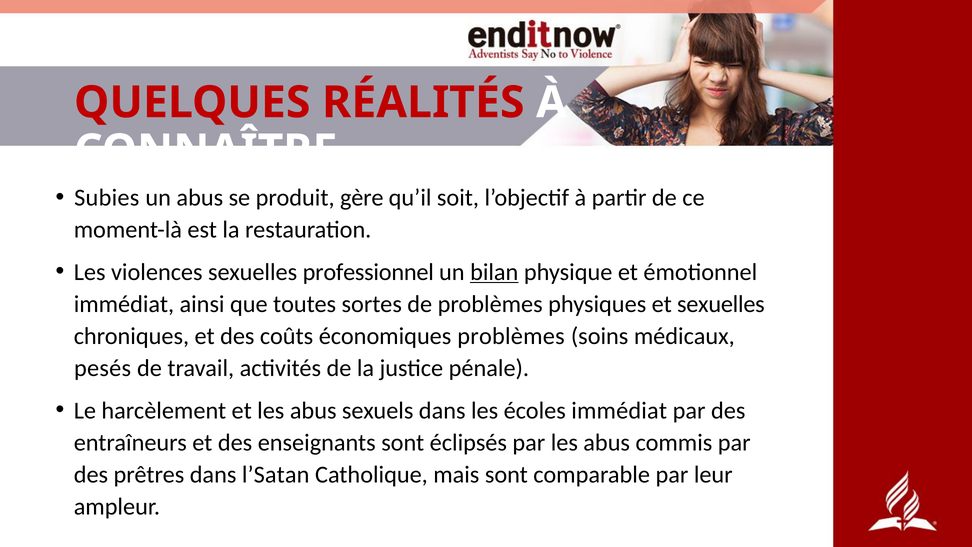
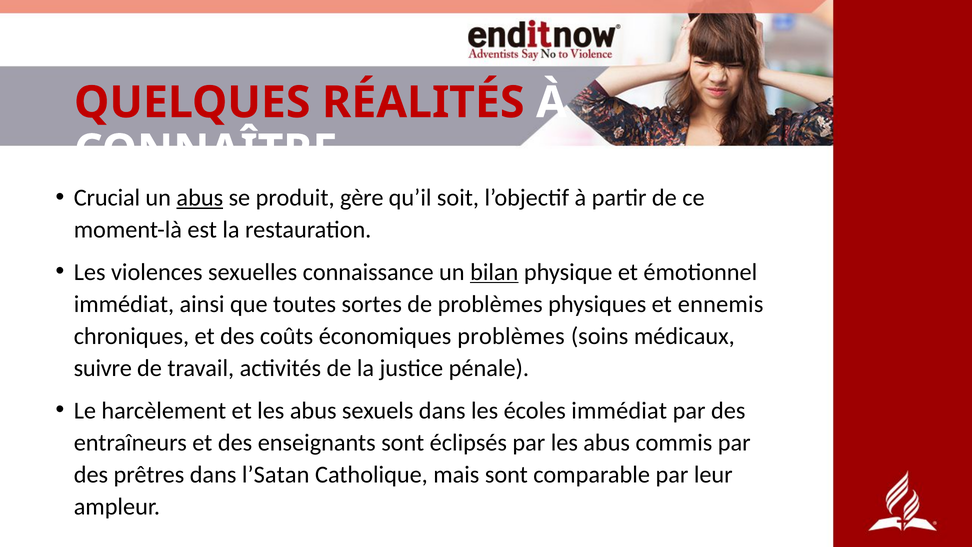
Subies: Subies -> Crucial (107, 198)
abus underline: none -> present (200, 198)
professionnel: professionnel -> connaissance (368, 272)
et sexuelles: sexuelles -> ennemis (721, 304)
pesés: pesés -> suivre (103, 368)
